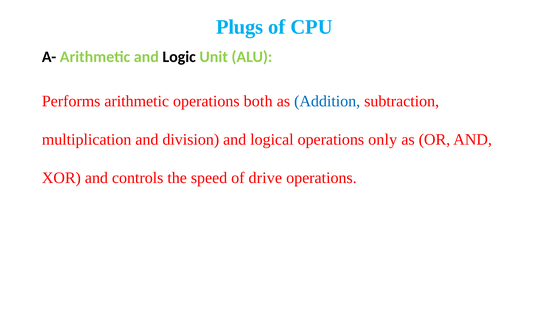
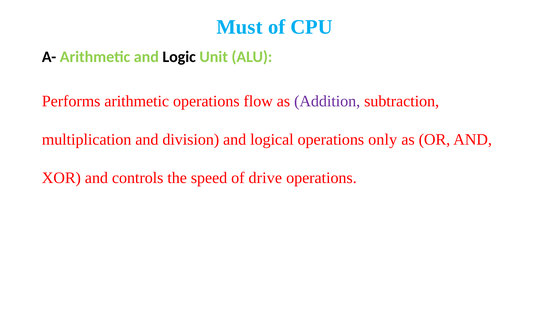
Plugs: Plugs -> Must (240, 27)
both: both -> flow (258, 101)
Addition colour: blue -> purple (327, 101)
